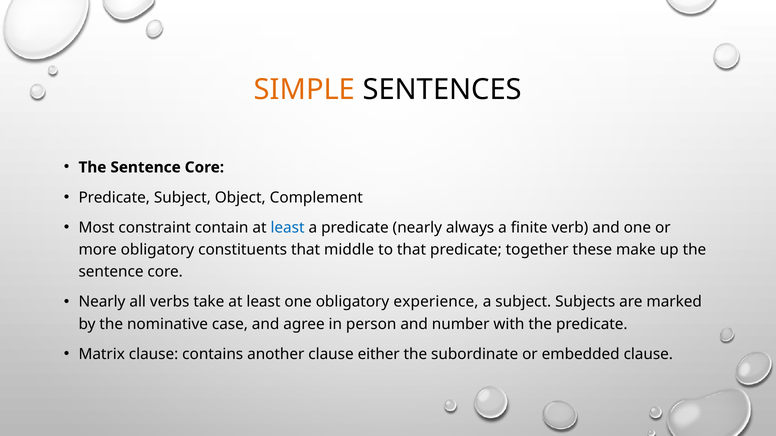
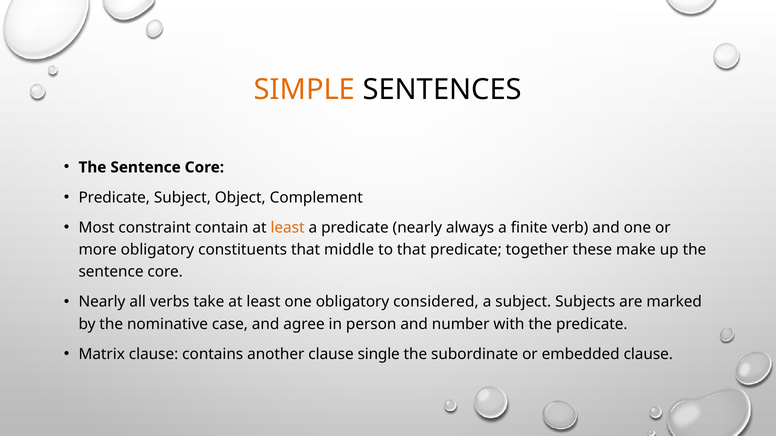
least colour: blue -> orange (288, 228)
experience: experience -> considered (436, 302)
either: either -> single (379, 354)
